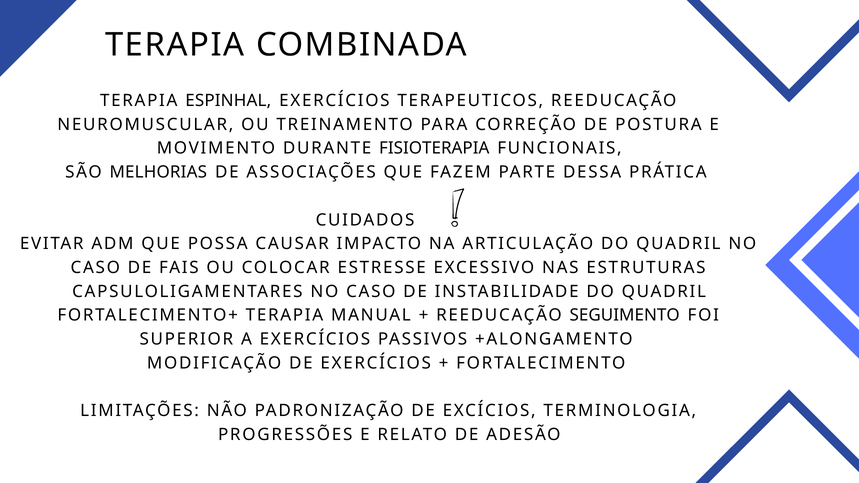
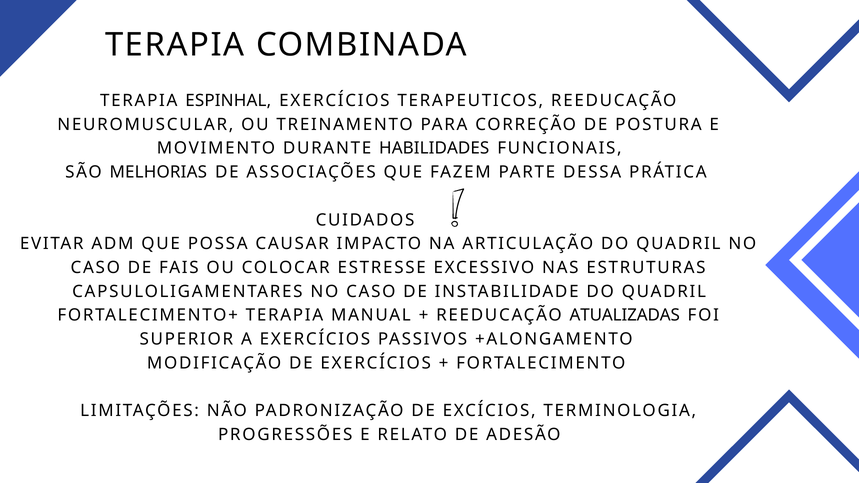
FISIOTERAPIA: FISIOTERAPIA -> HABILIDADES (434, 148)
SEGUIMENTO: SEGUIMENTO -> ATUALIZADAS (625, 315)
